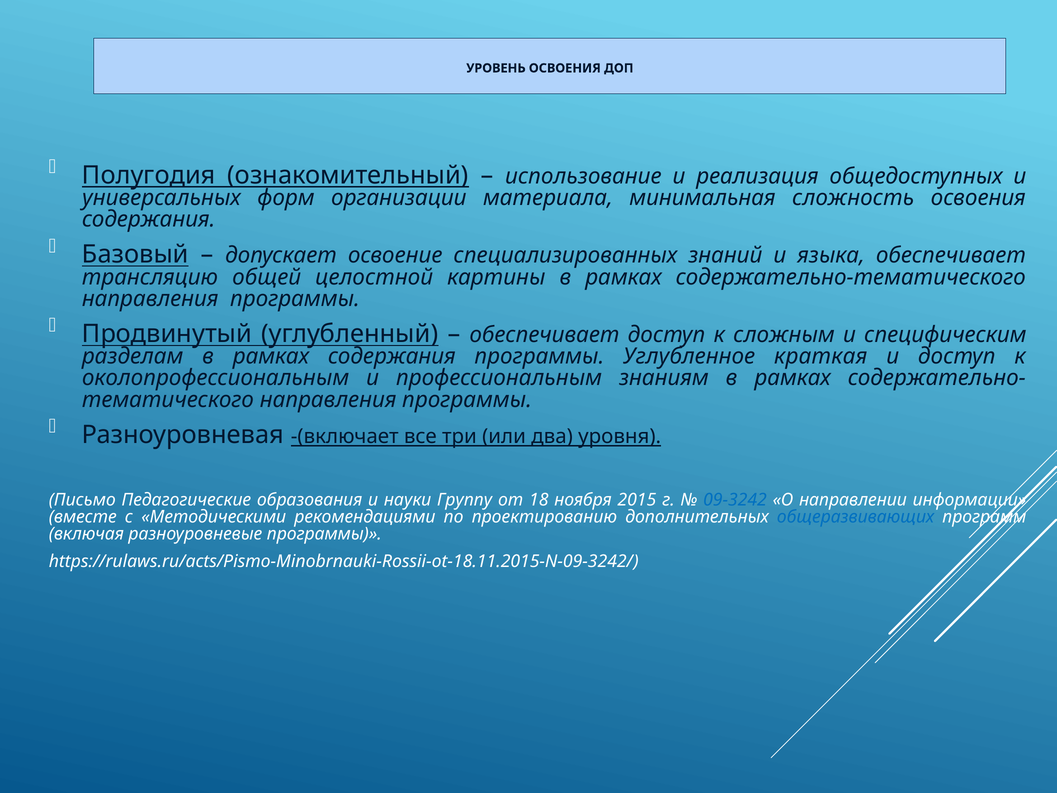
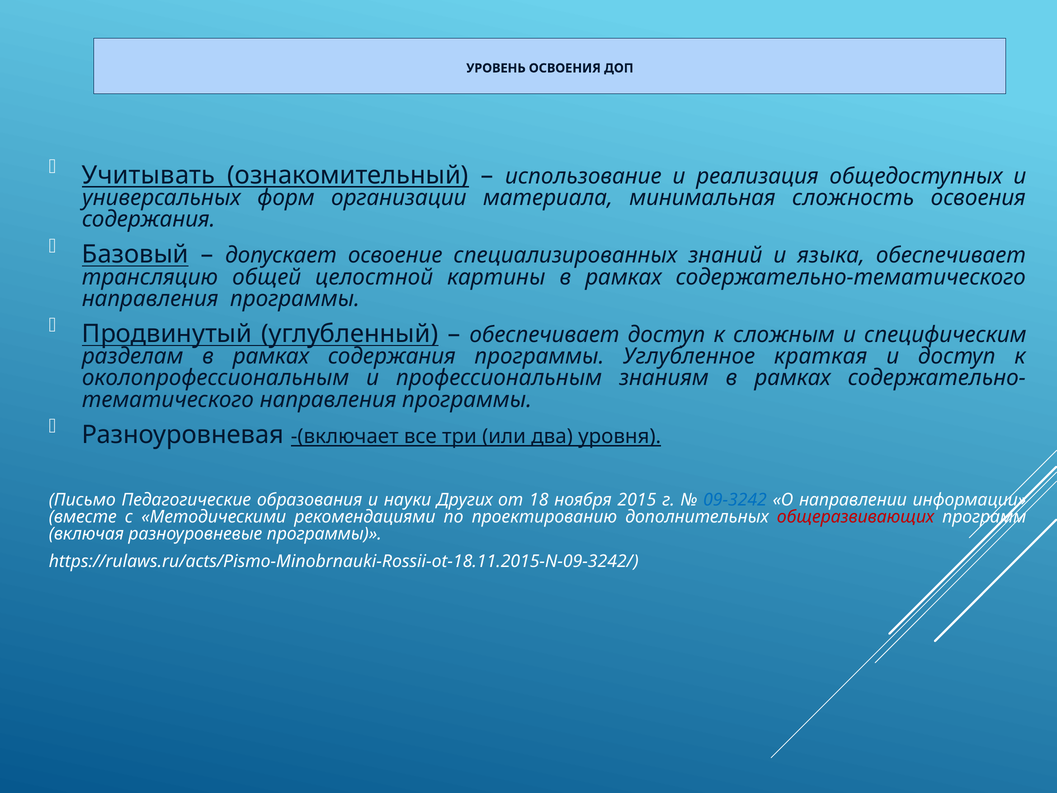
Полугодия: Полугодия -> Учитывать (149, 175)
Группу: Группу -> Других (465, 500)
общеразвивающих colour: blue -> red (855, 517)
